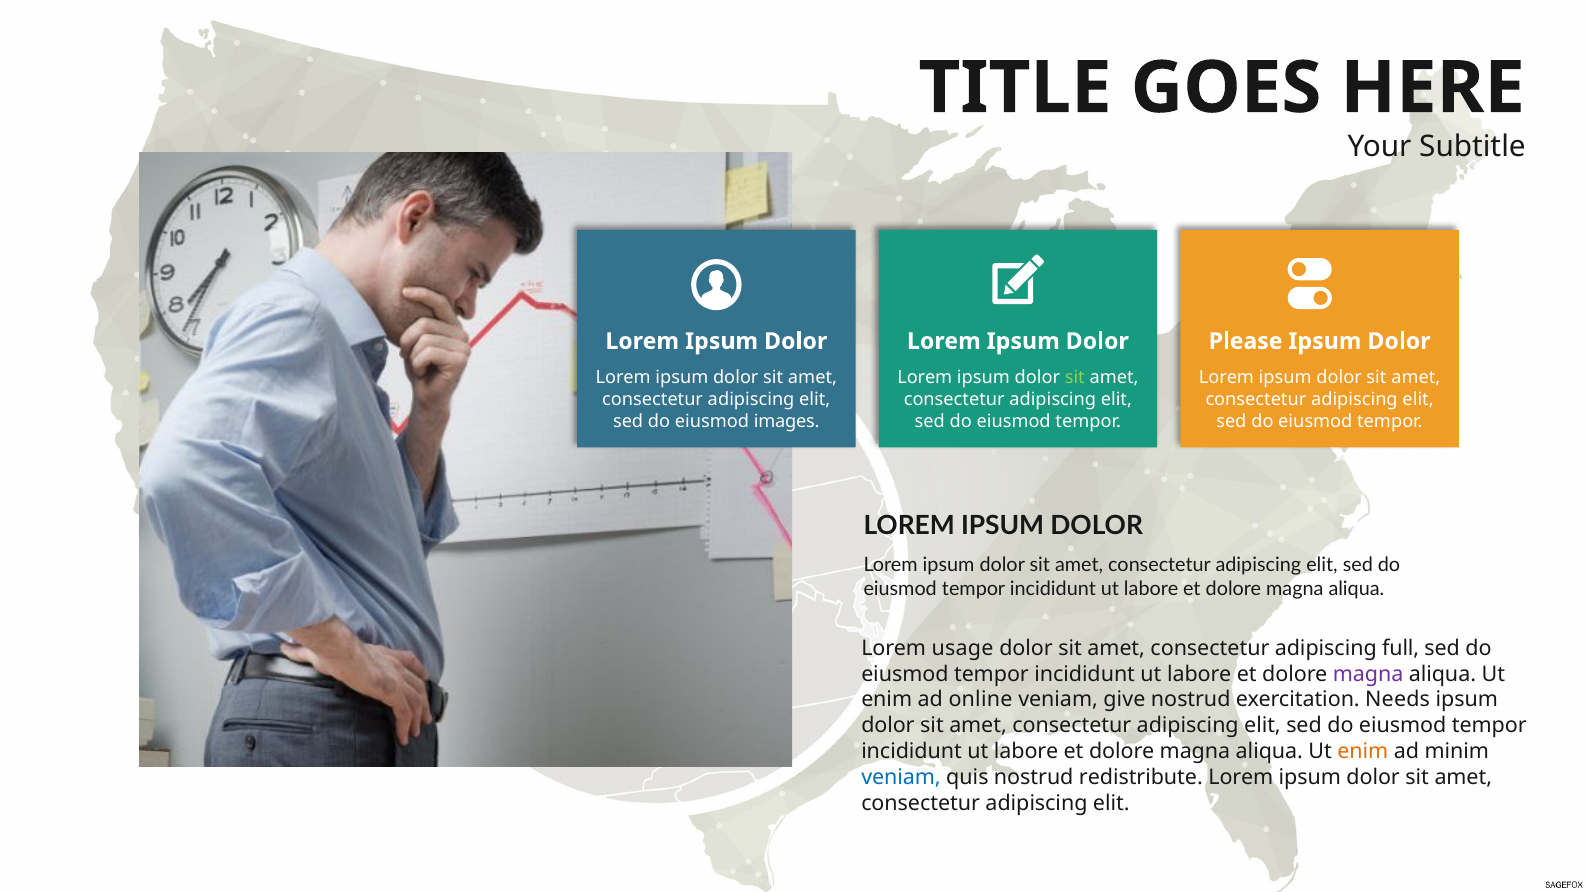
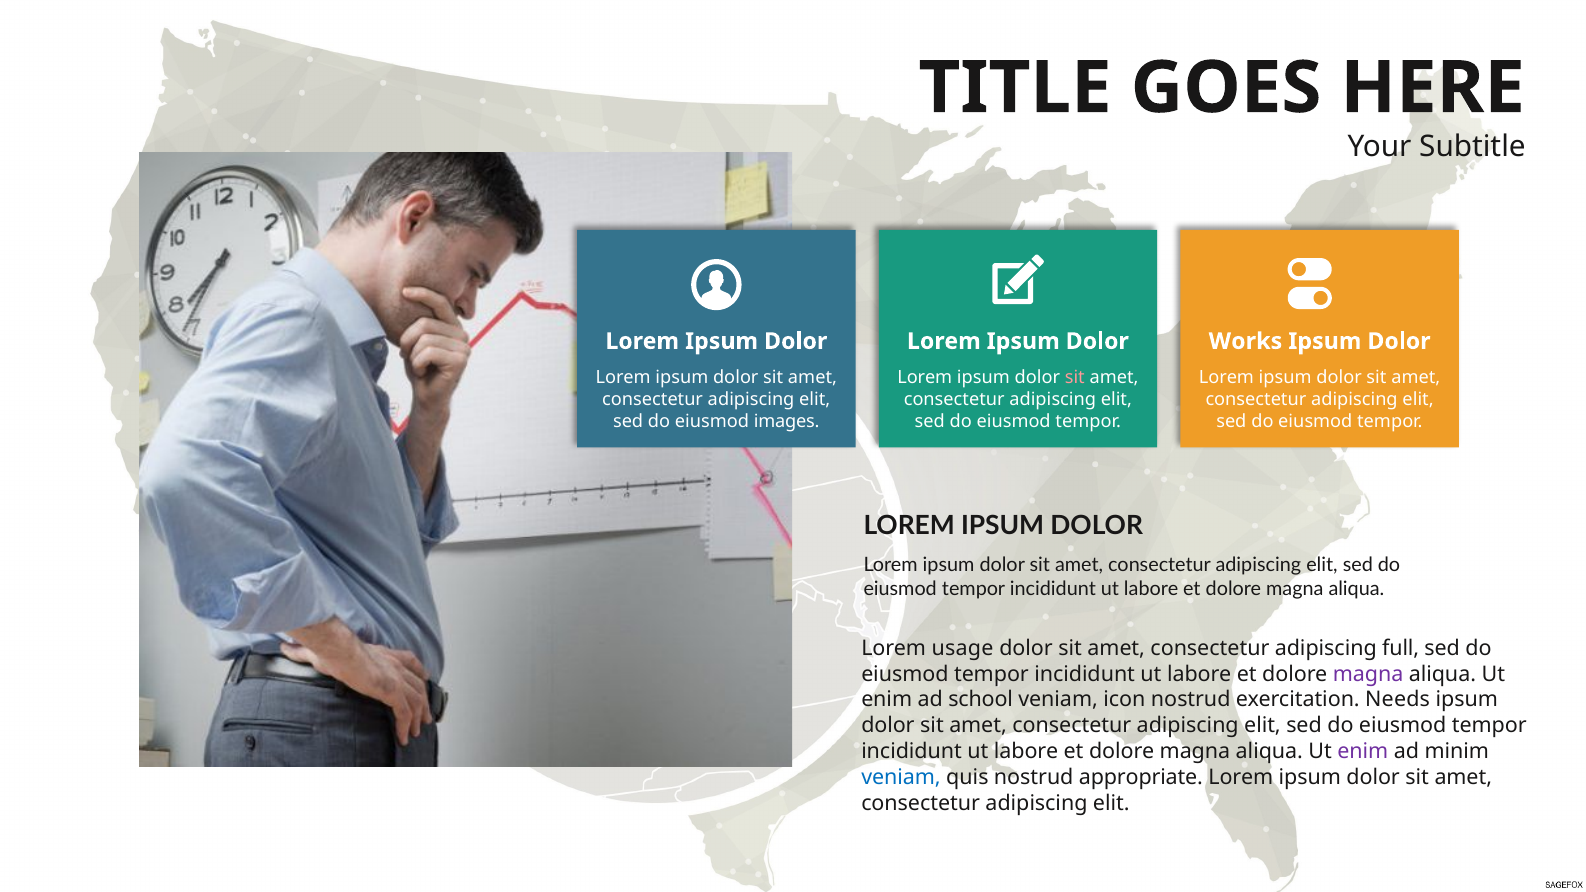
Please: Please -> Works (1245, 341)
sit colour: light green -> pink (1075, 378)
online: online -> school (981, 700)
give: give -> icon (1124, 700)
enim colour: orange -> purple (1363, 752)
redistribute: redistribute -> appropriate (1141, 777)
